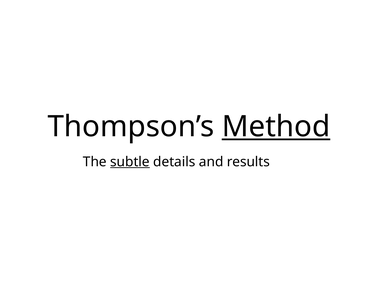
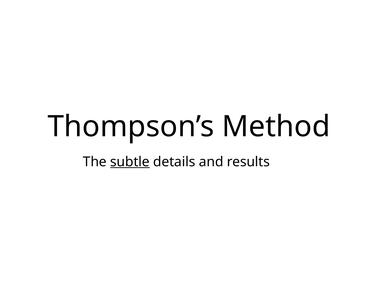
Method underline: present -> none (276, 126)
